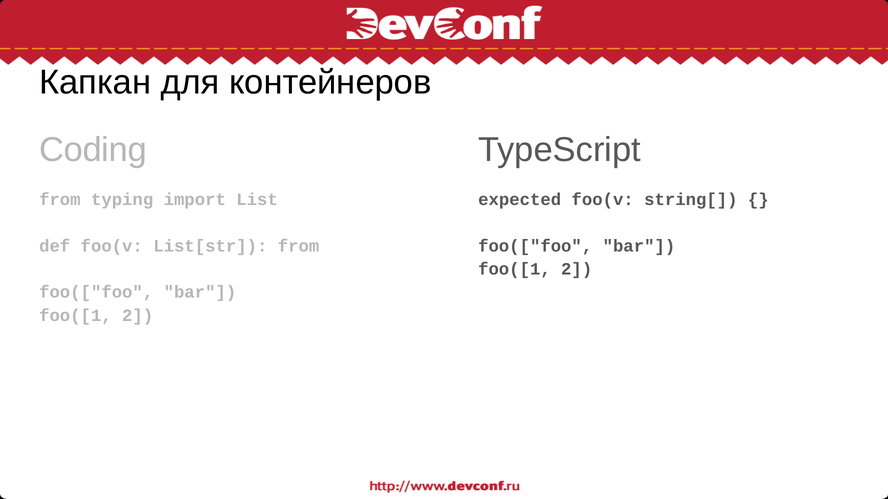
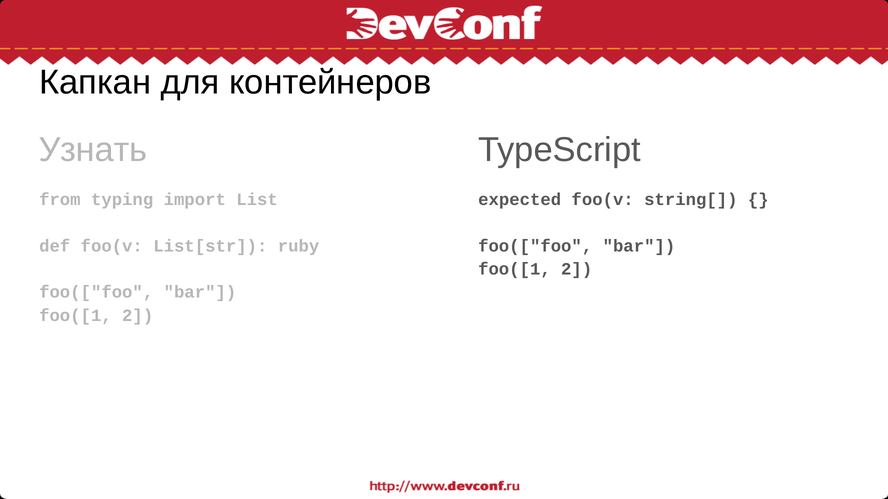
Coding: Coding -> Узнать (93, 150)
List[str from: from -> ruby (299, 246)
